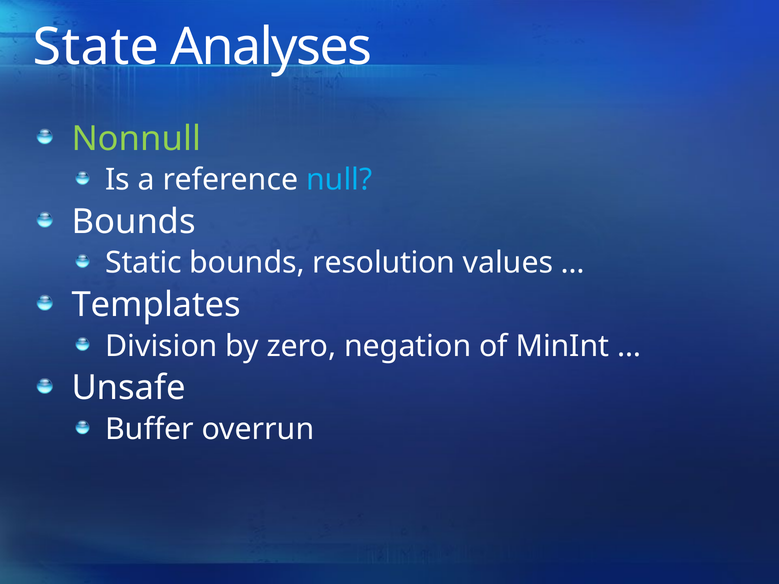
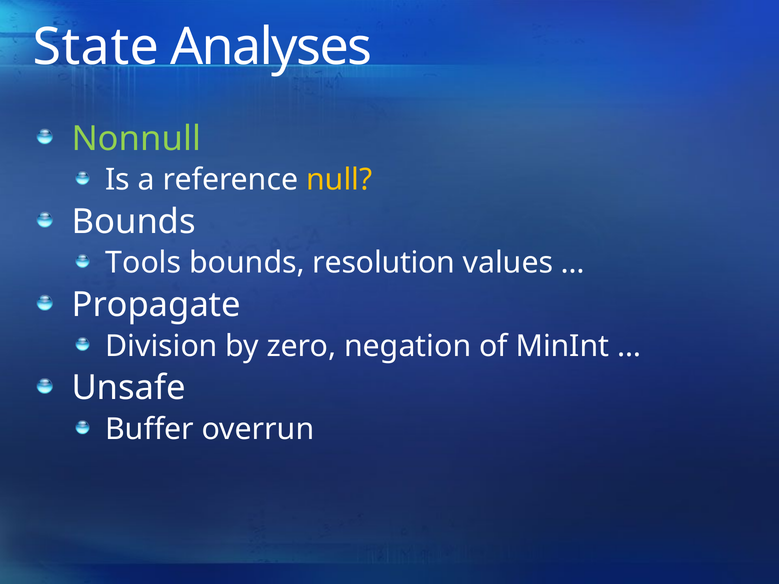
null colour: light blue -> yellow (339, 180)
Static: Static -> Tools (143, 263)
Templates: Templates -> Propagate (156, 305)
